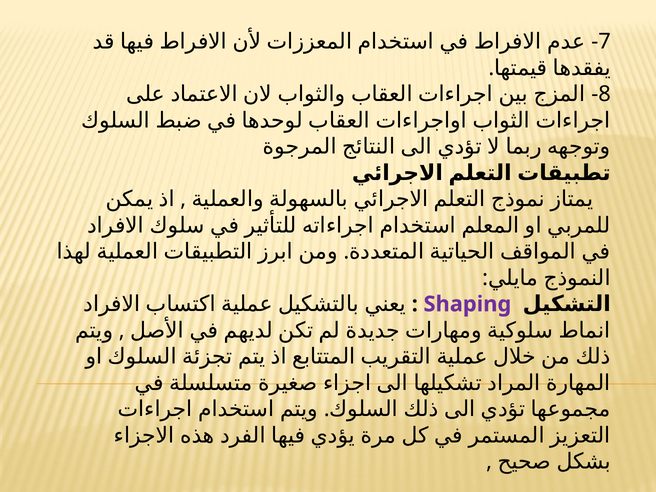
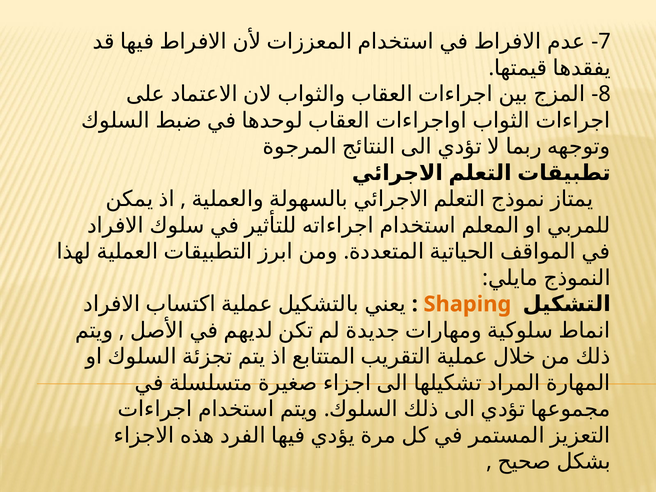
Shaping colour: purple -> orange (467, 304)
